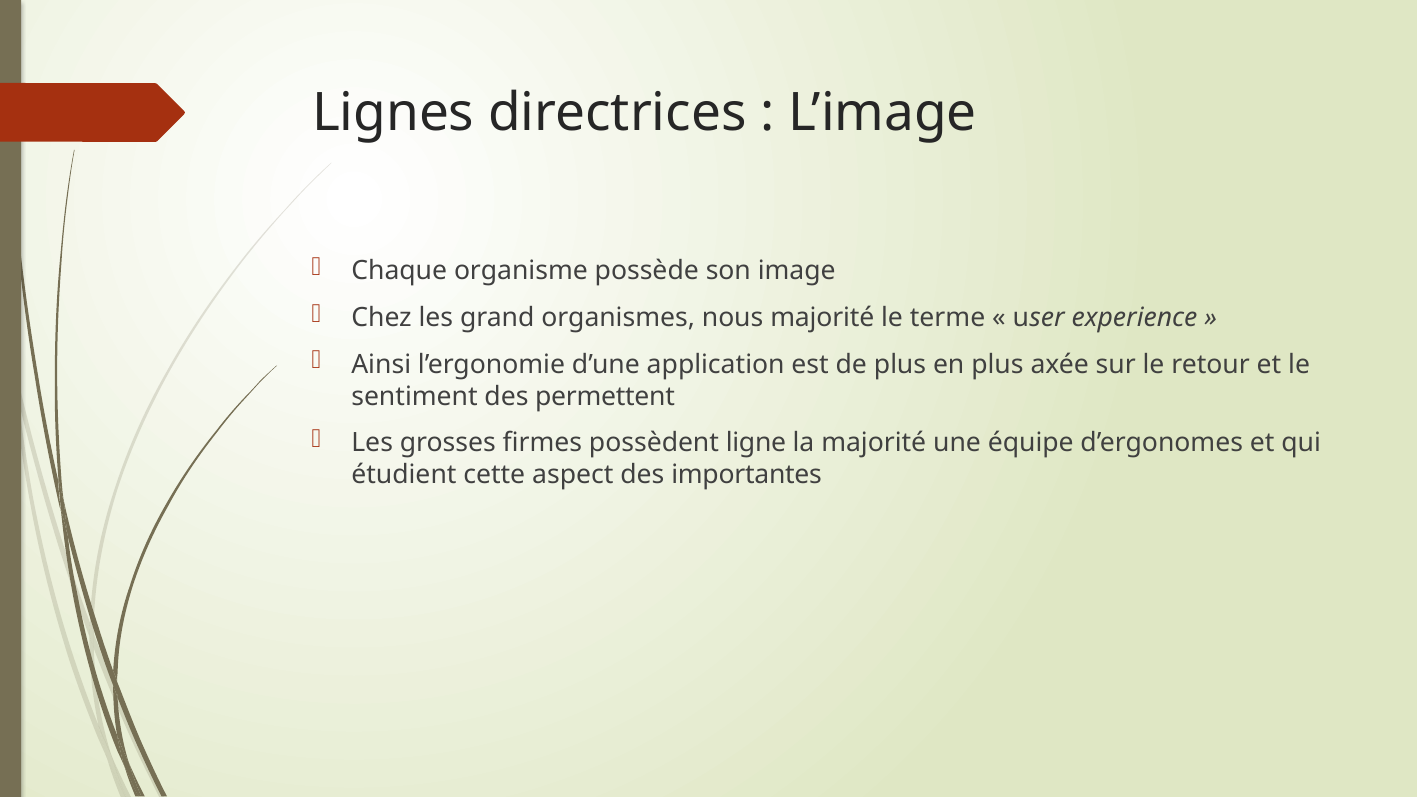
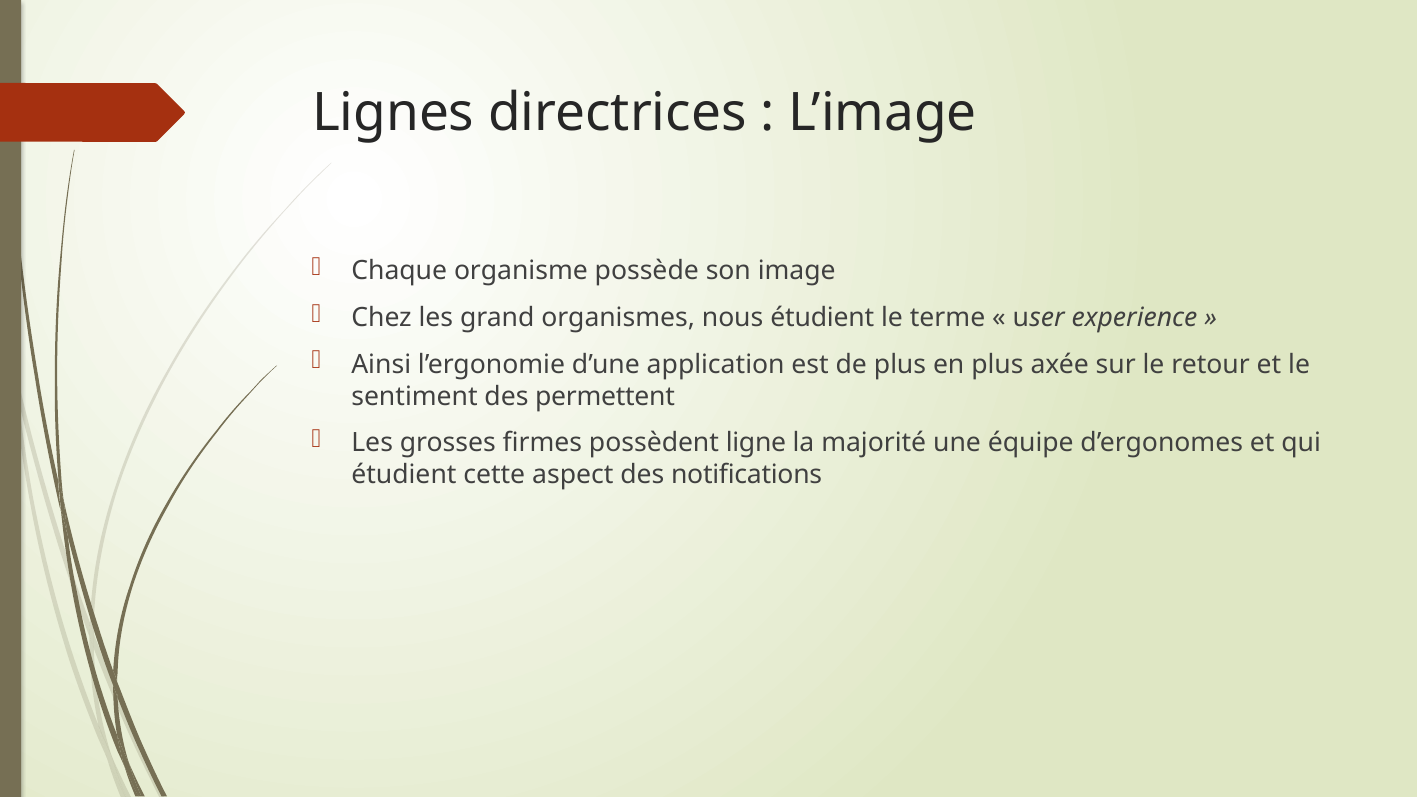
nous majorité: majorité -> étudient (822, 318)
importantes: importantes -> notifications (747, 475)
